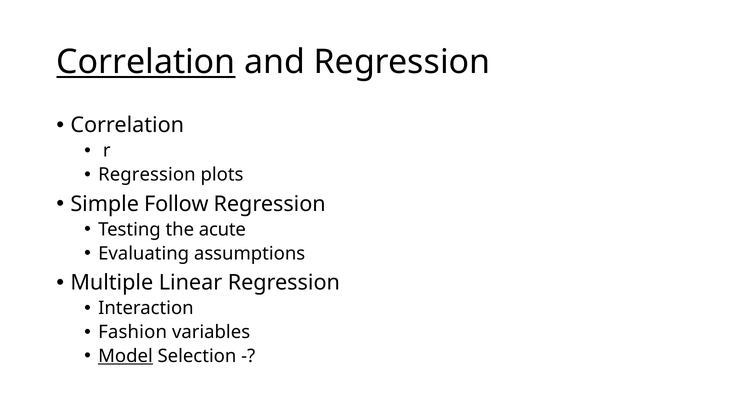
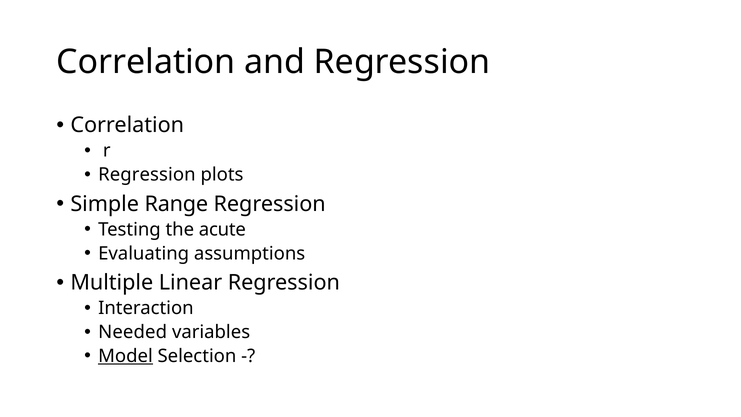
Correlation underline: present -> none (146, 62)
Follow: Follow -> Range (176, 204)
Fashion: Fashion -> Needed (133, 332)
